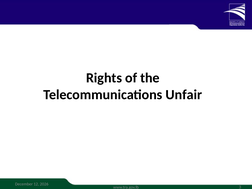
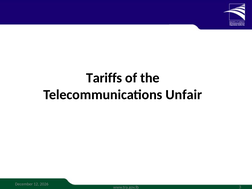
Rights: Rights -> Tariffs (104, 78)
